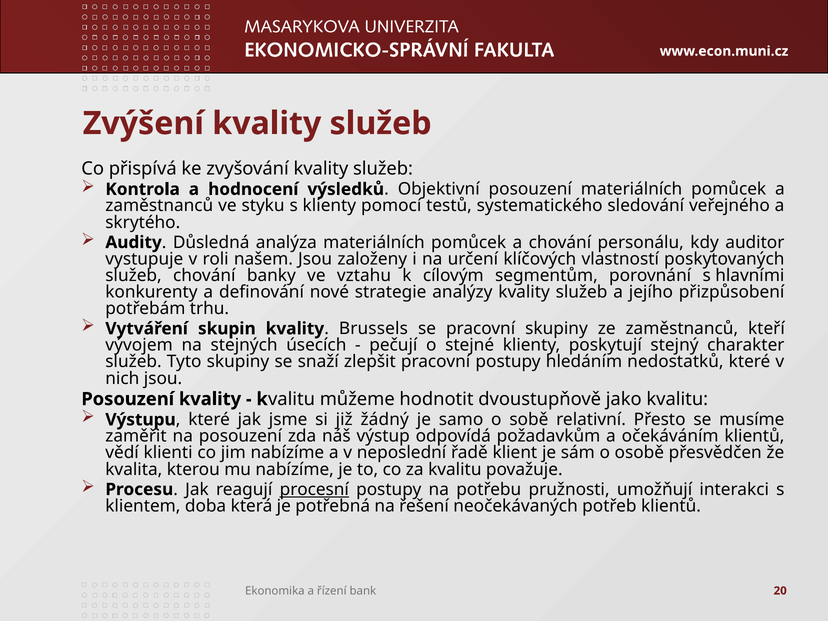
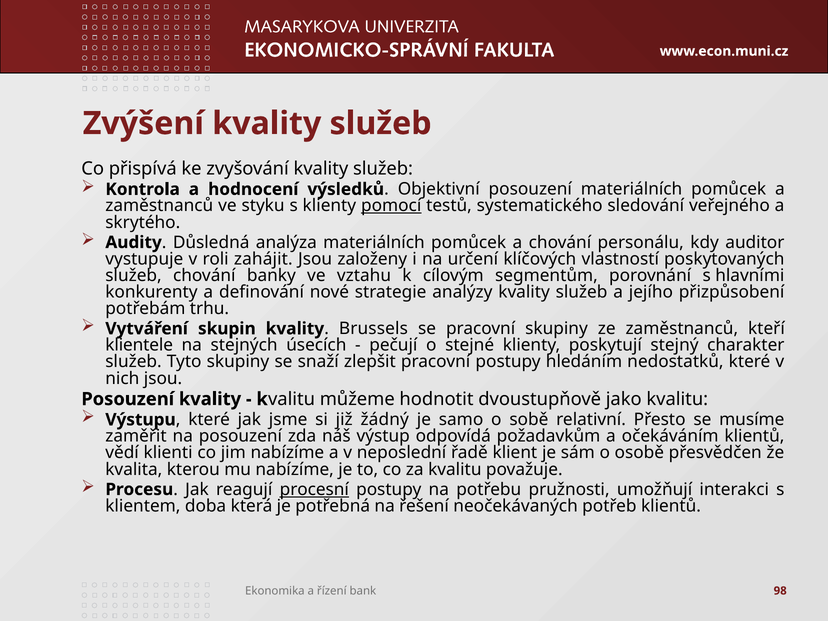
pomocí underline: none -> present (391, 206)
našem: našem -> zahájit (263, 259)
vývojem: vývojem -> klientele (139, 345)
20: 20 -> 98 (780, 591)
